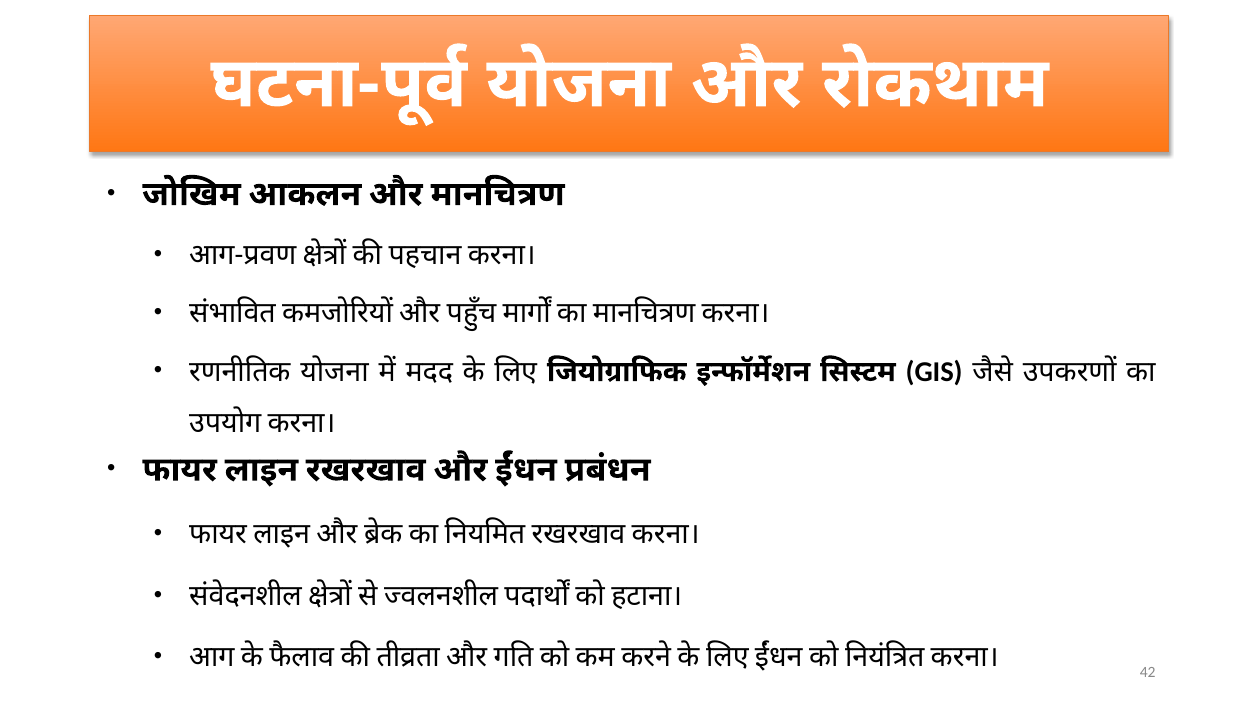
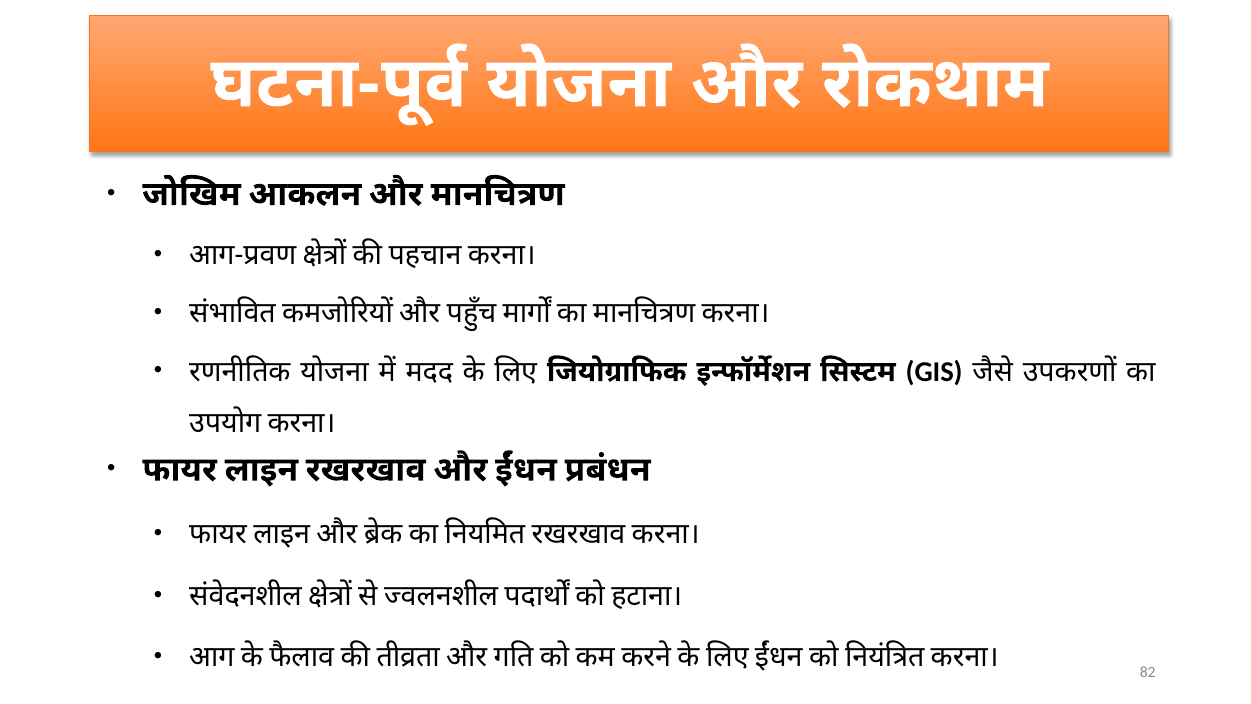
42: 42 -> 82 (1148, 672)
